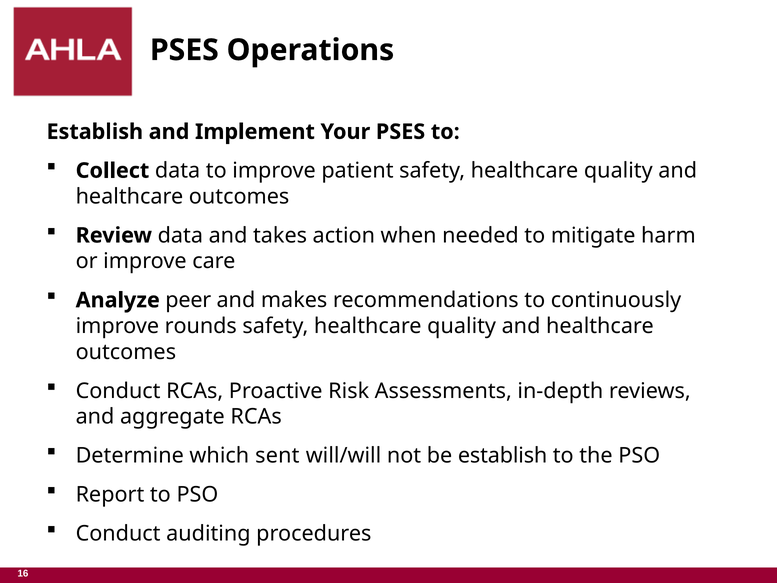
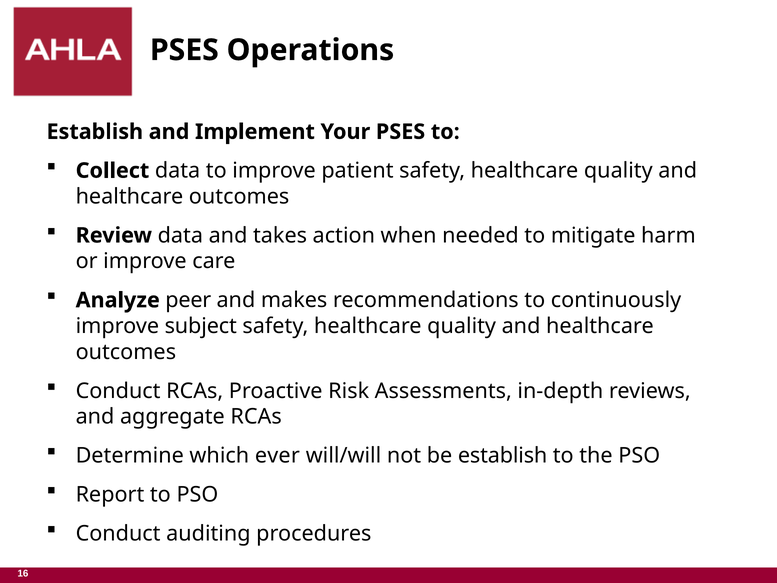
rounds: rounds -> subject (201, 326)
sent: sent -> ever (277, 456)
